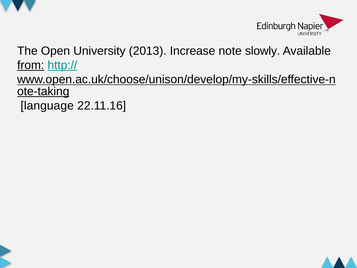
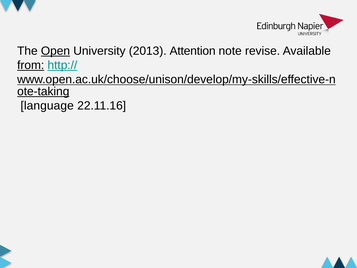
Open underline: none -> present (55, 51)
Increase: Increase -> Attention (193, 51)
slowly: slowly -> revise (263, 51)
